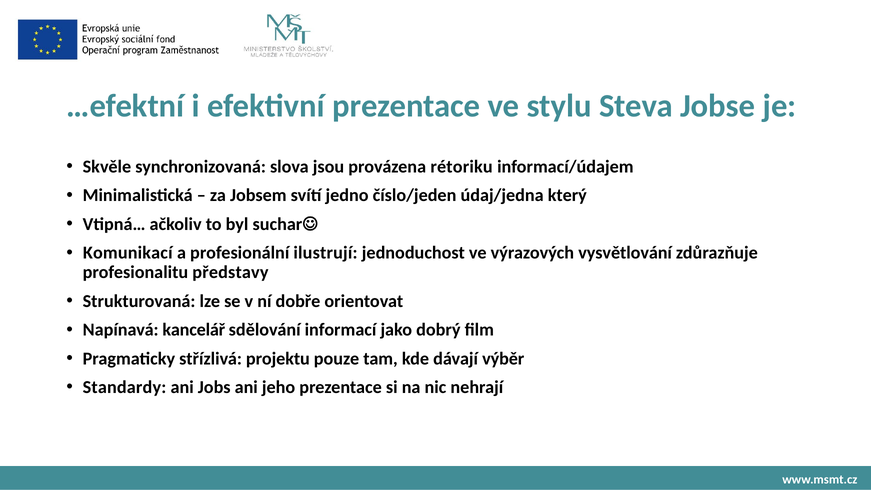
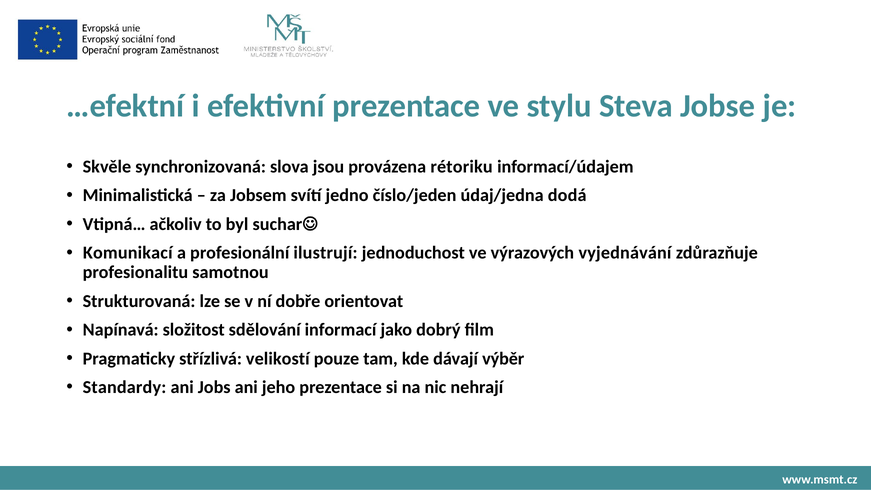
který: který -> dodá (567, 195)
vysvětlování: vysvětlování -> vyjednávání (625, 253)
představy: představy -> samotnou (230, 272)
kancelář: kancelář -> složitost (194, 330)
projektu: projektu -> velikostí (278, 358)
